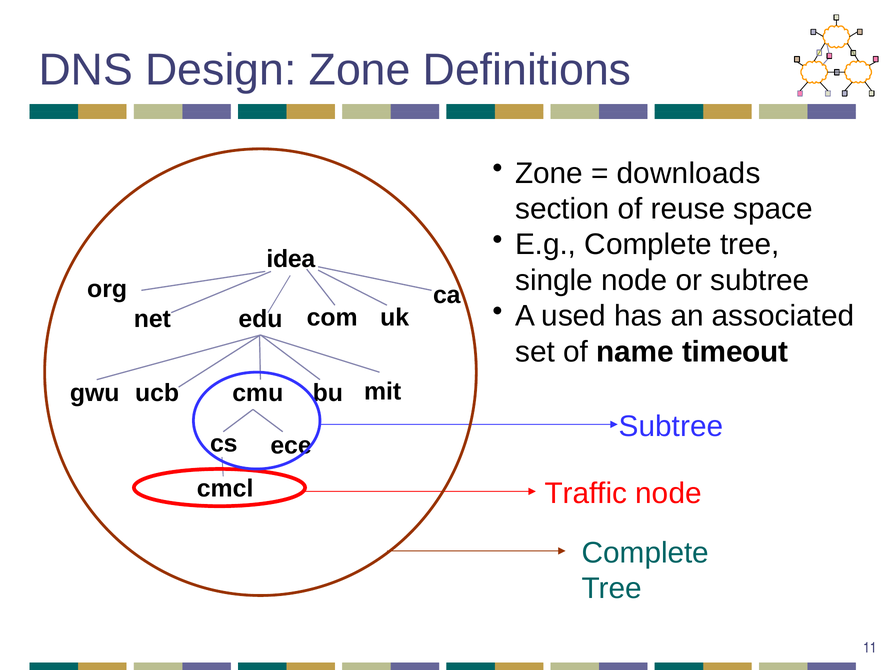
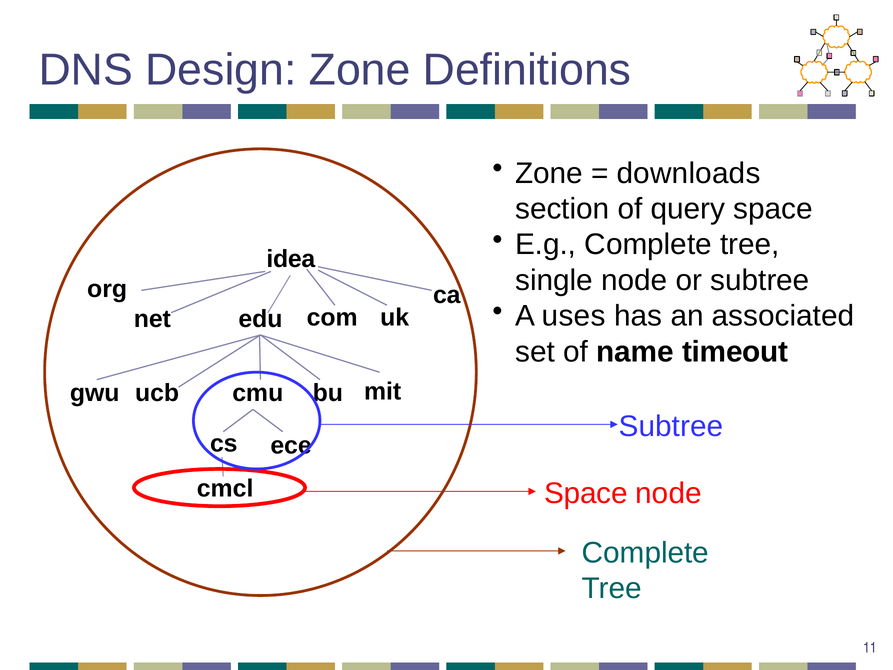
reuse: reuse -> query (688, 209)
used: used -> uses (574, 316)
cmcl Traffic: Traffic -> Space (586, 493)
